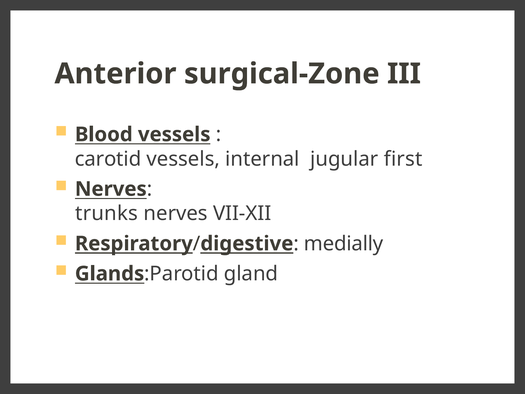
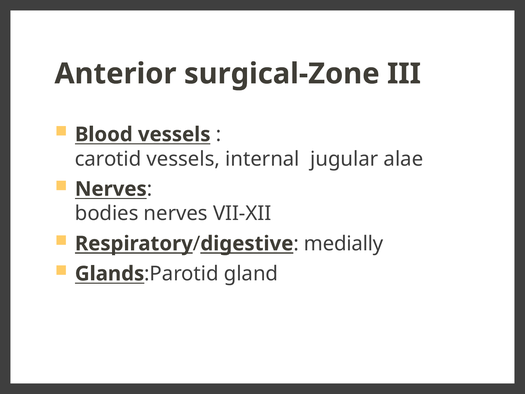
first: first -> alae (403, 159)
trunks: trunks -> bodies (107, 213)
